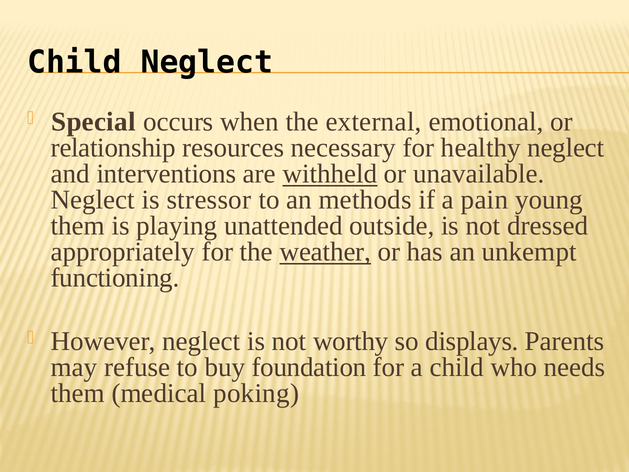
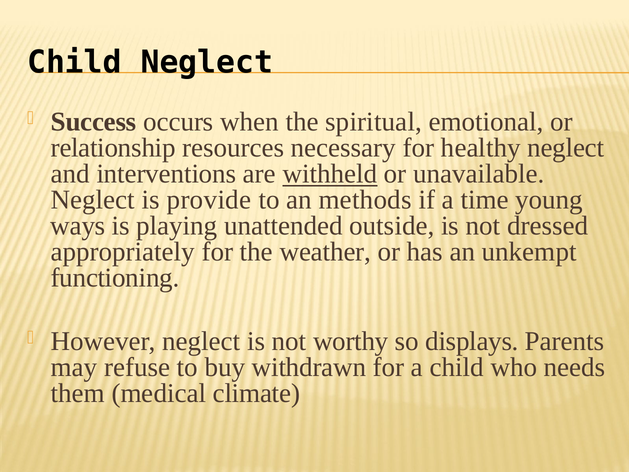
Special: Special -> Success (94, 122)
external: external -> spiritual (374, 122)
stressor: stressor -> provide (209, 200)
pain: pain -> time (485, 200)
them: them -> ways (78, 226)
weather underline: present -> none (325, 252)
foundation: foundation -> withdrawn (309, 367)
poking: poking -> climate (256, 393)
